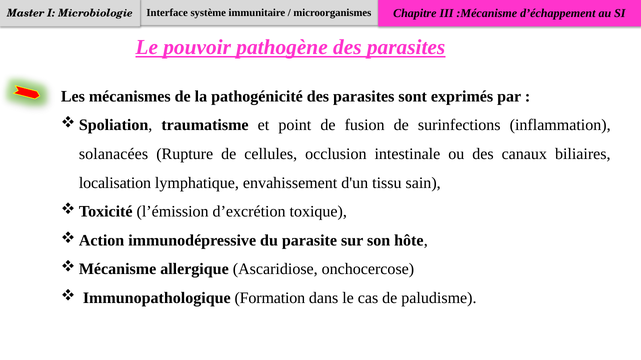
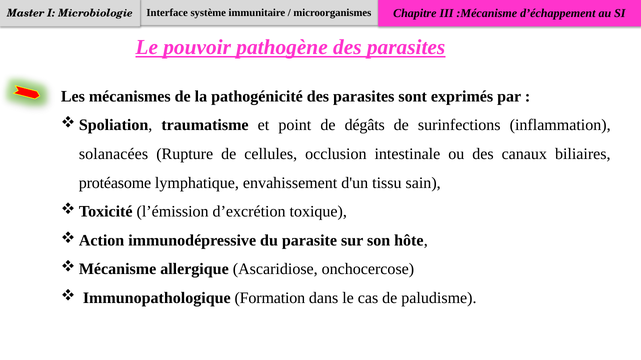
fusion: fusion -> dégâts (365, 125)
localisation: localisation -> protéasome (115, 183)
